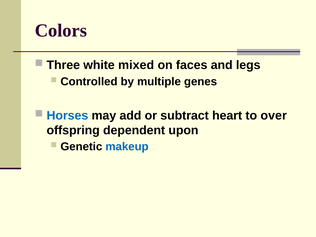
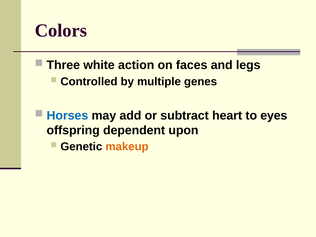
mixed: mixed -> action (136, 65)
over: over -> eyes (274, 116)
makeup colour: blue -> orange (127, 147)
